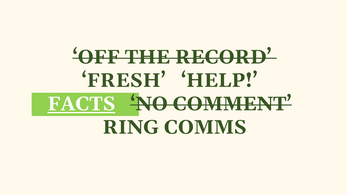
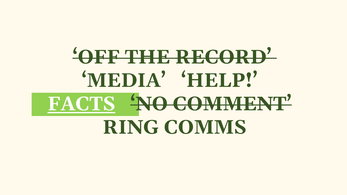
FRESH: FRESH -> MEDIA (124, 81)
